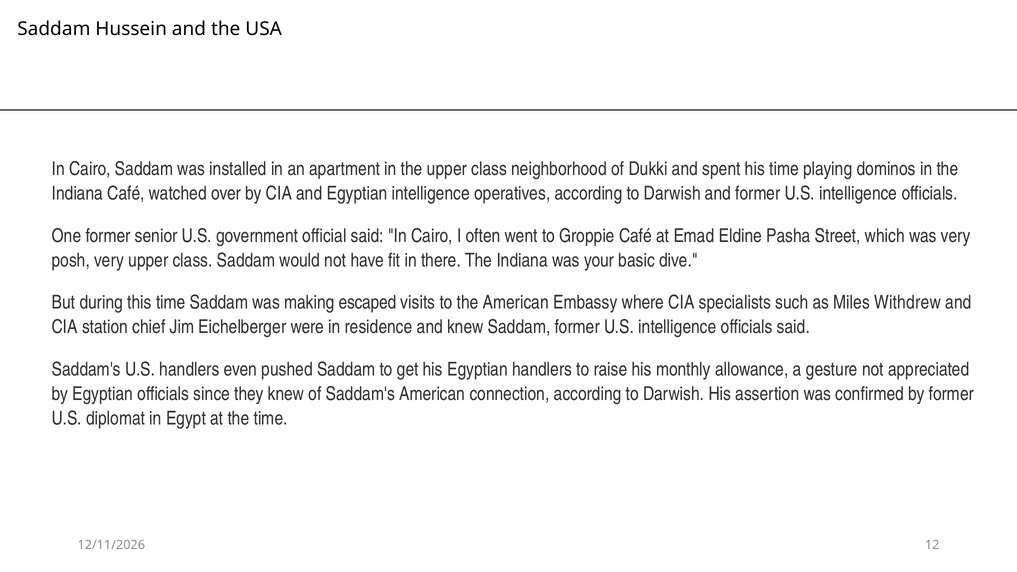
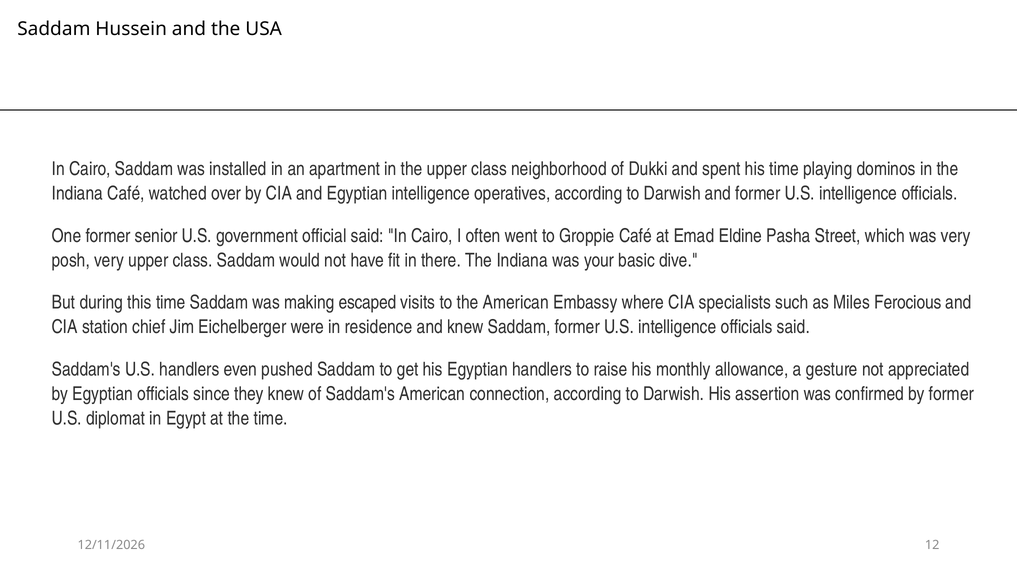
Withdrew: Withdrew -> Ferocious (908, 303)
